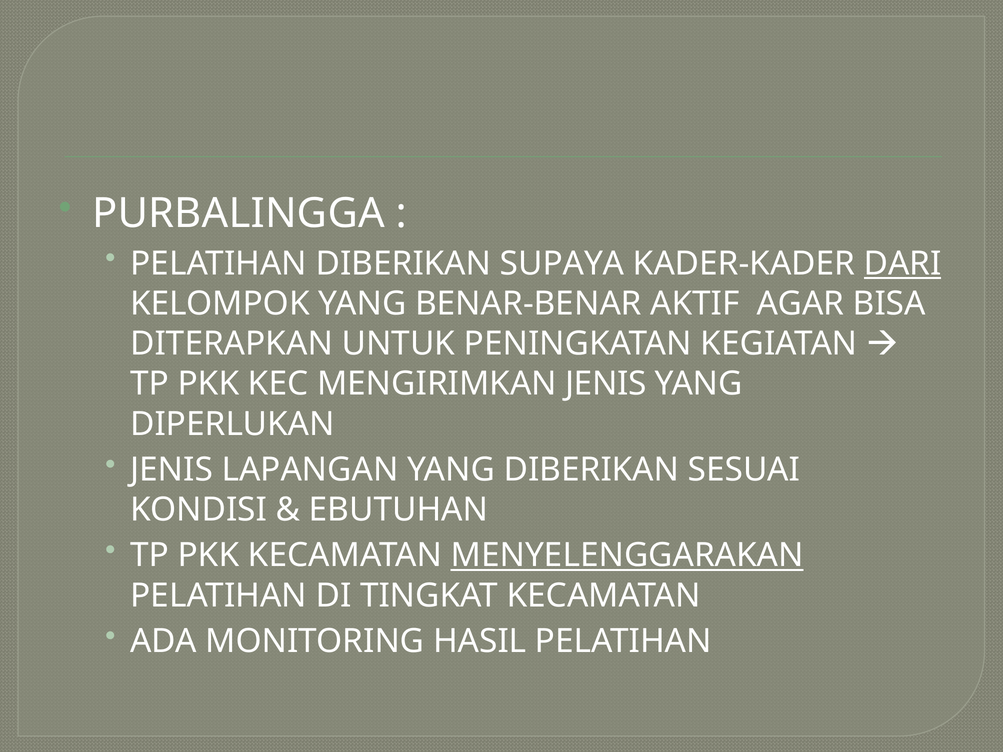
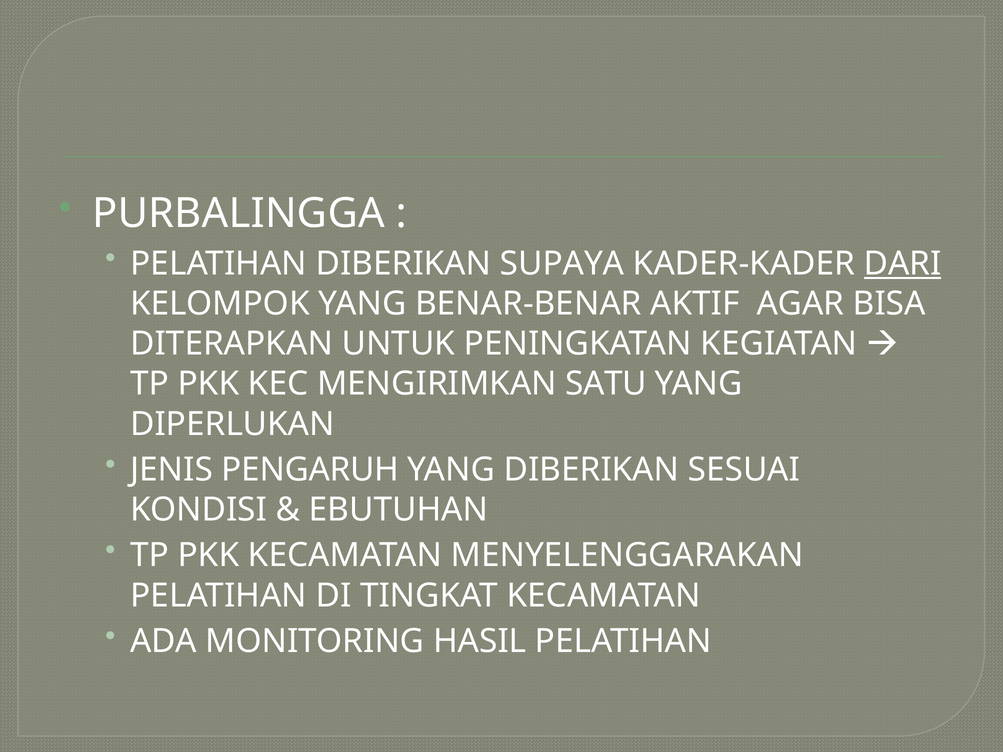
MENGIRIMKAN JENIS: JENIS -> SATU (606, 384)
LAPANGAN: LAPANGAN -> PENGARUH (310, 470)
MENYELENGGARAKAN underline: present -> none (627, 556)
